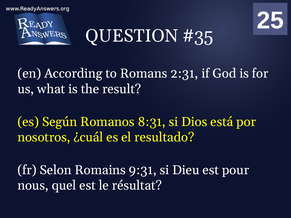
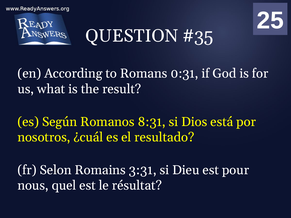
2:31: 2:31 -> 0:31 (184, 74)
9:31: 9:31 -> 3:31 (143, 170)
